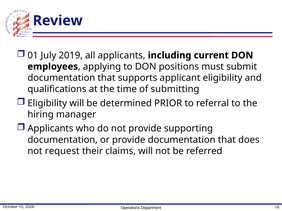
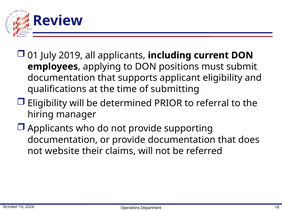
request: request -> website (62, 151)
